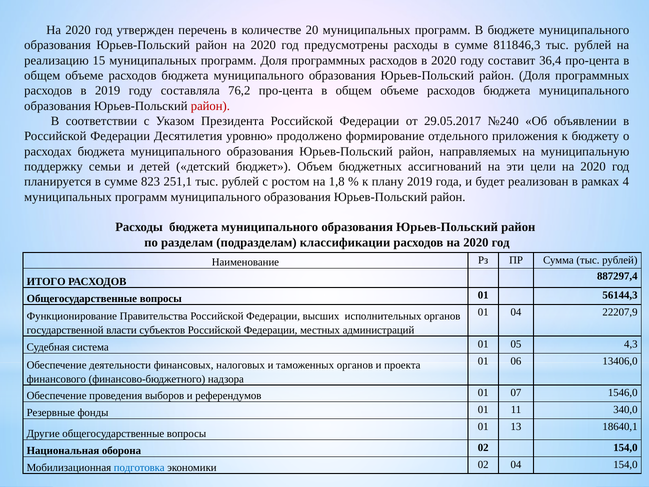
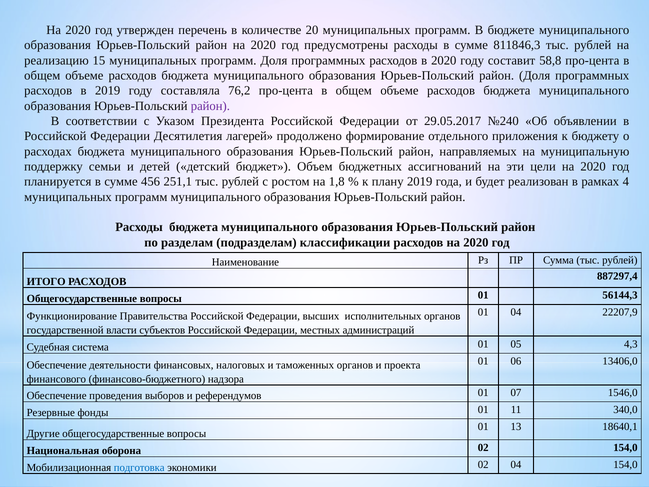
36,4: 36,4 -> 58,8 (550, 60)
район colour: red -> purple (210, 106)
уровню: уровню -> лагерей (250, 136)
823: 823 -> 456 (151, 182)
